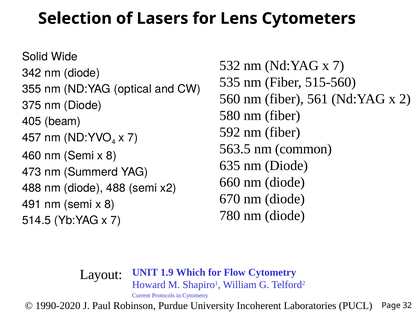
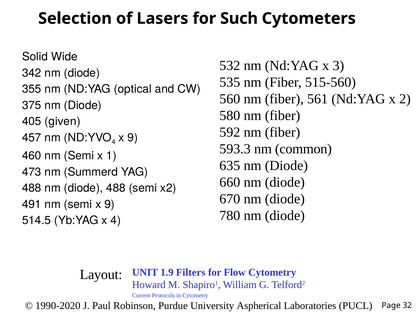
Lens: Lens -> Such (239, 18)
Nd:YAG x 7: 7 -> 3 (338, 66)
beam: beam -> given (63, 121)
7: 7 -> 9 (133, 138)
563.5: 563.5 -> 593.3 (235, 149)
8: 8 -> 1 (111, 156)
8: 8 -> 9 (109, 204)
Yb:YAG x 7: 7 -> 4 (116, 220)
Which: Which -> Filters (191, 272)
Incoherent: Incoherent -> Aspherical (259, 306)
